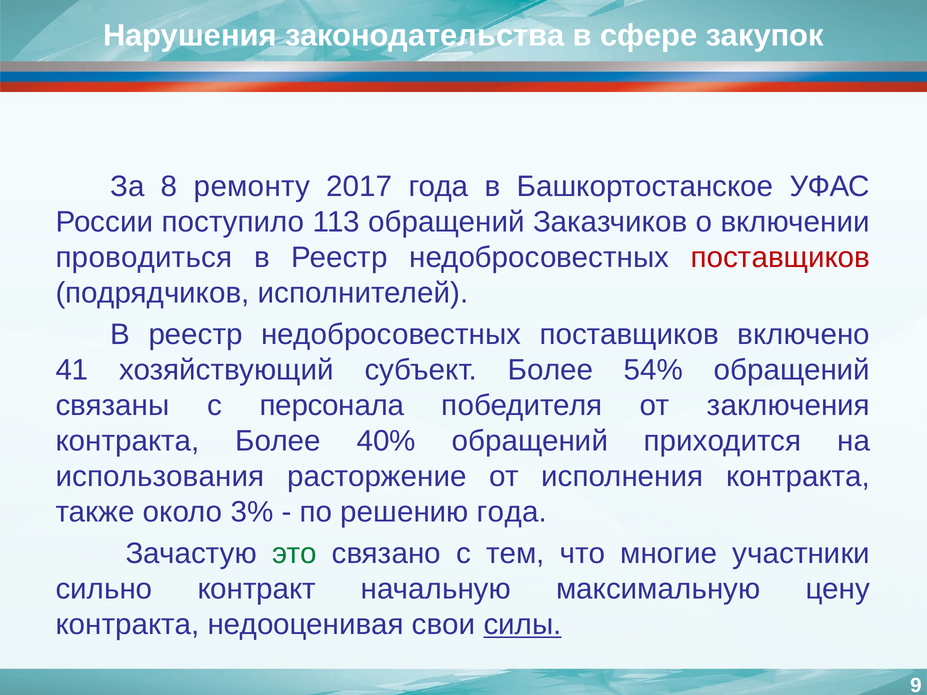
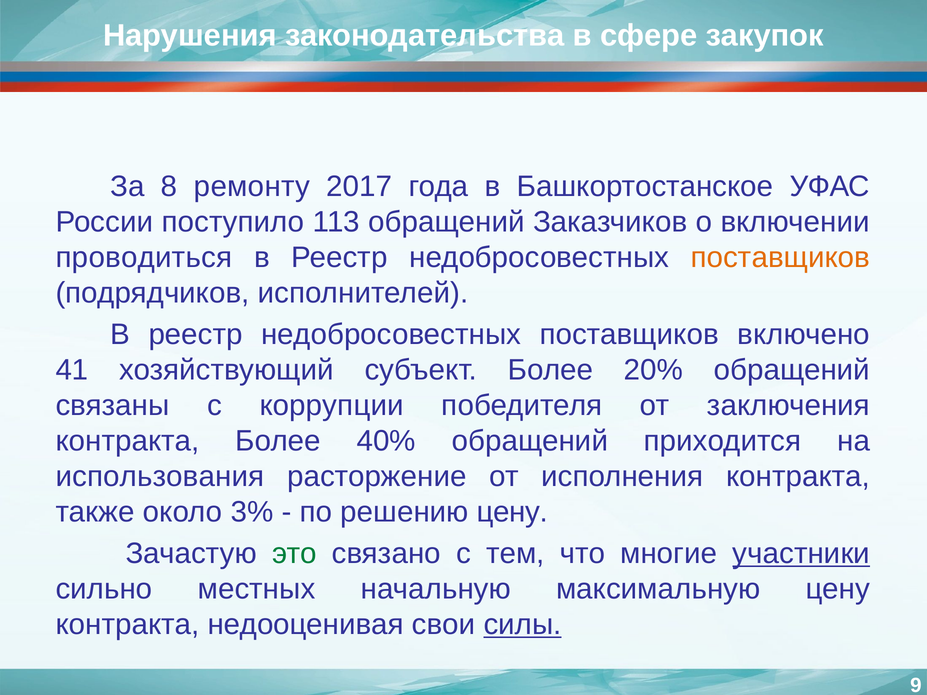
поставщиков colour: red -> orange (780, 258)
54%: 54% -> 20% (653, 370)
персонала: персонала -> коррупции (332, 406)
решению года: года -> цену (512, 512)
участники underline: none -> present (801, 554)
контракт: контракт -> местных (257, 589)
